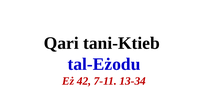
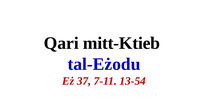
tani-Ktieb: tani-Ktieb -> mitt-Ktieb (121, 43)
42: 42 -> 37 (84, 81)
13-34: 13-34 -> 13-54 (133, 81)
